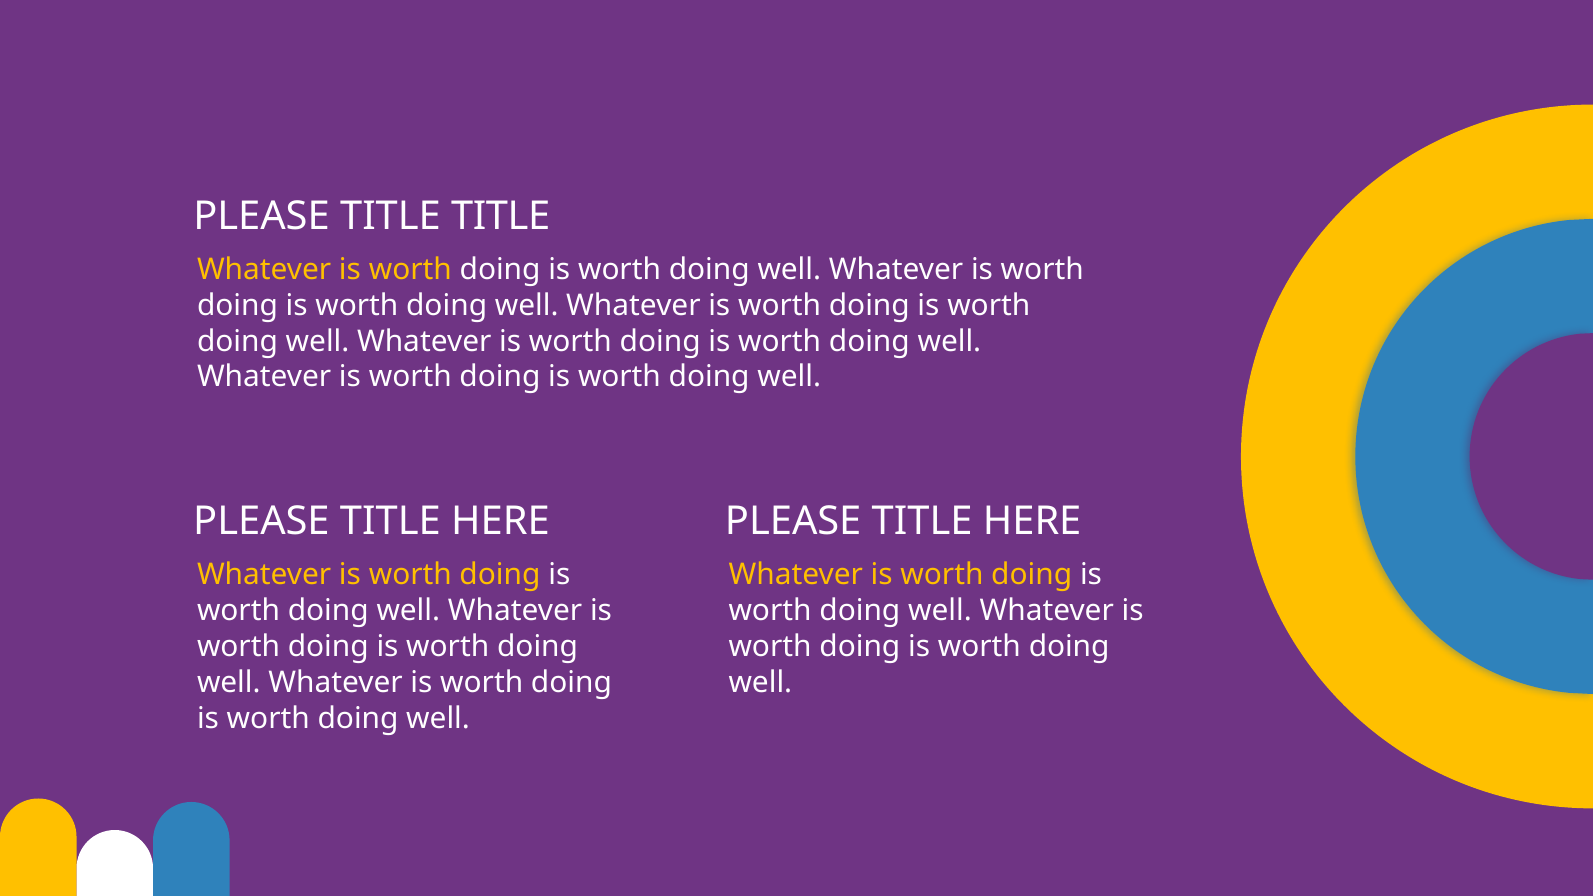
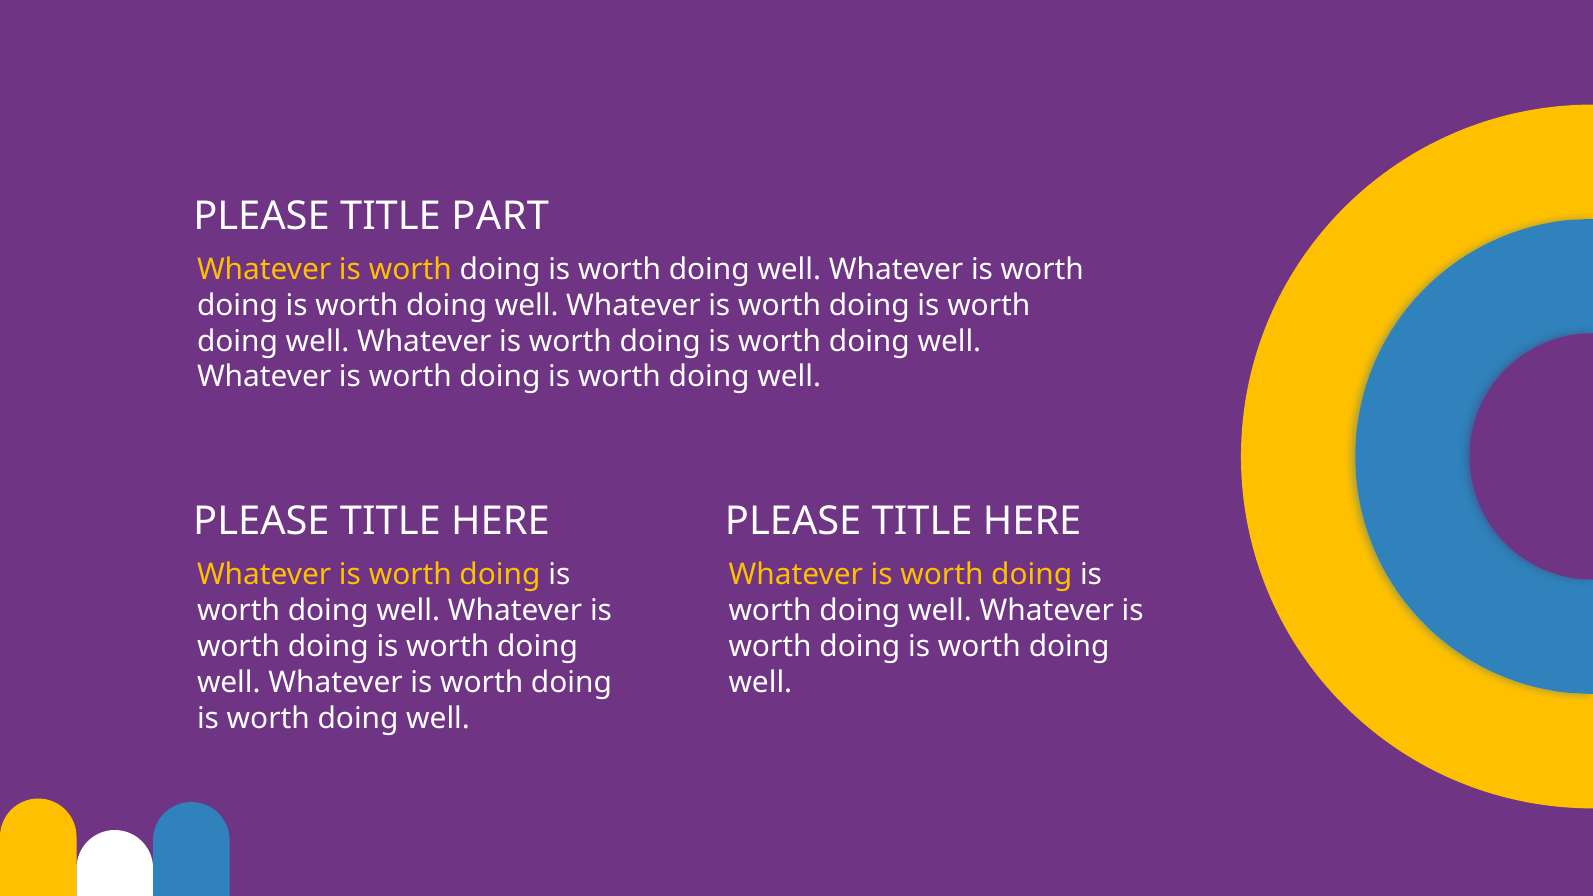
TITLE TITLE: TITLE -> PART (500, 216)
